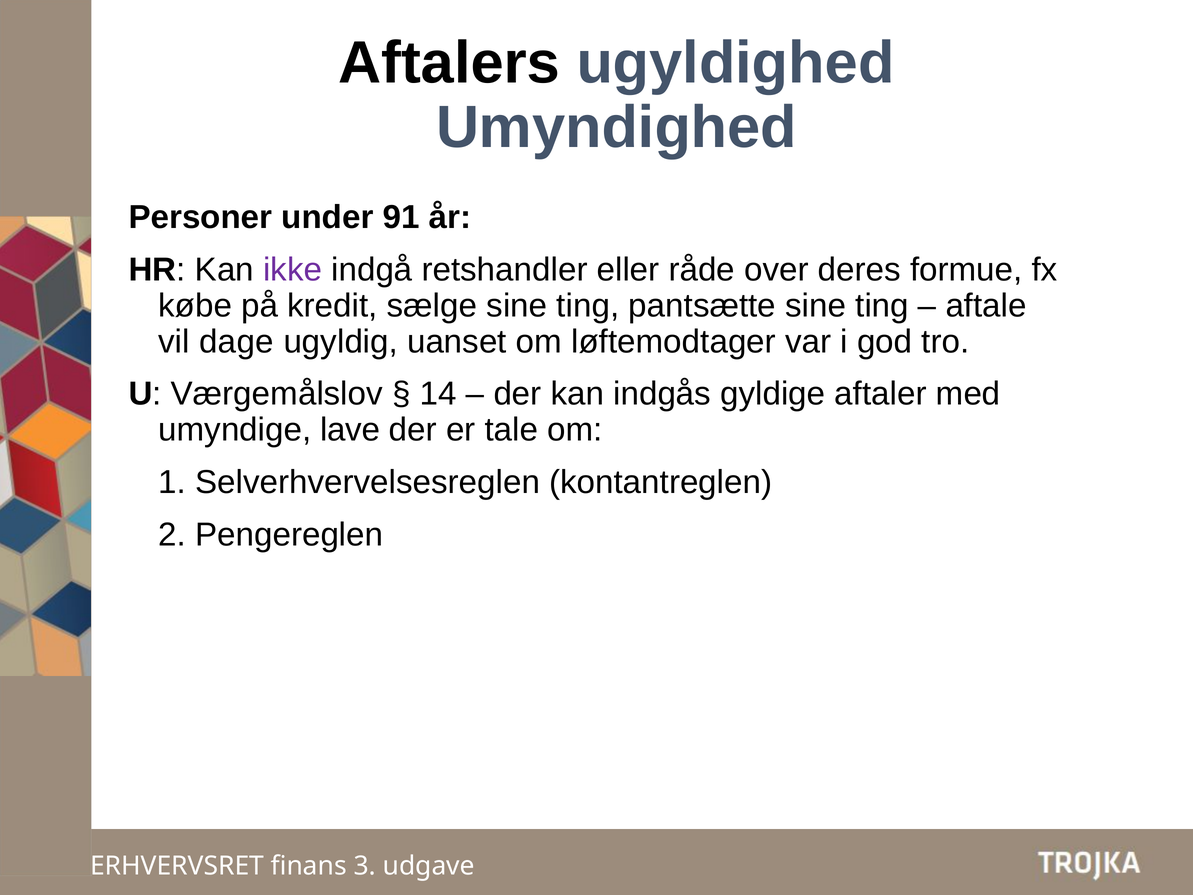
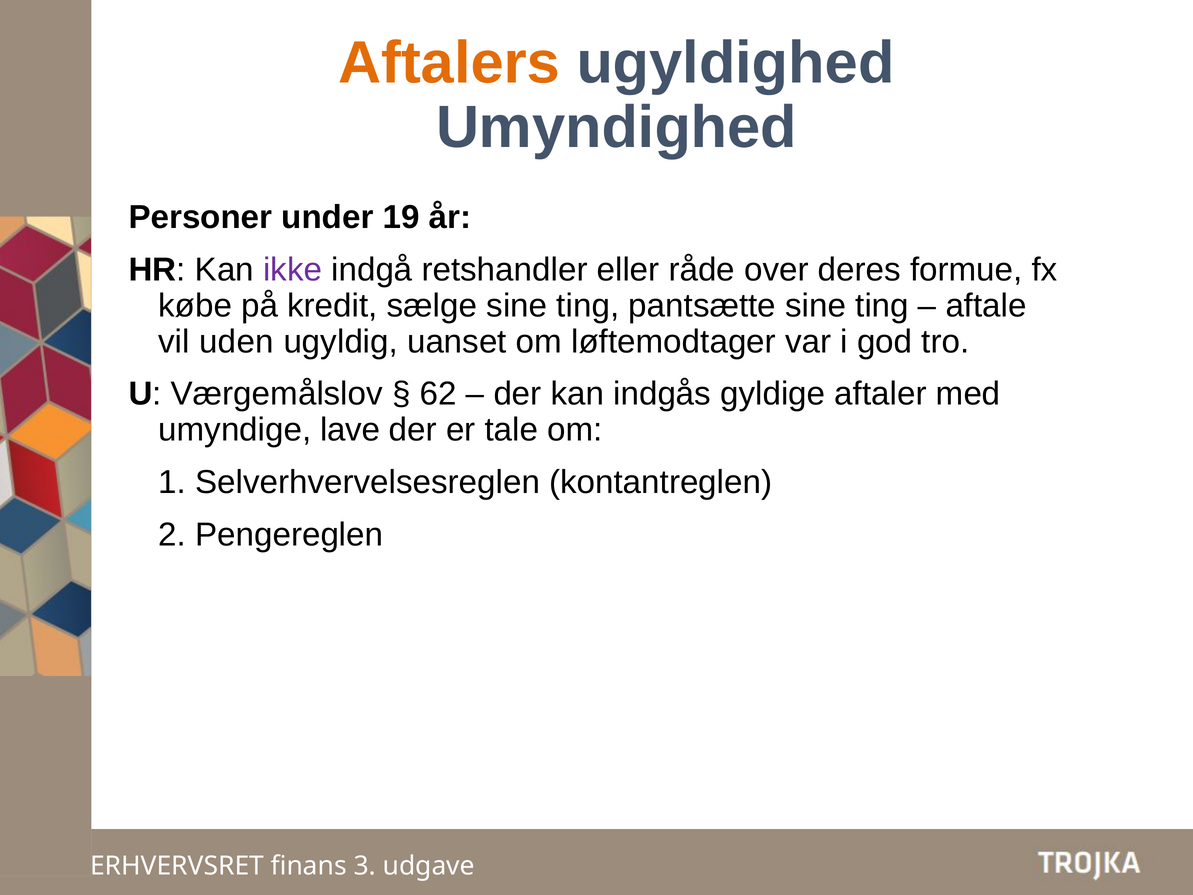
Aftalers colour: black -> orange (449, 63)
91: 91 -> 19 (401, 217)
dage: dage -> uden (236, 341)
14: 14 -> 62 (438, 394)
